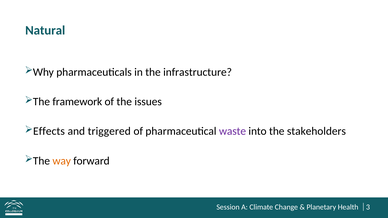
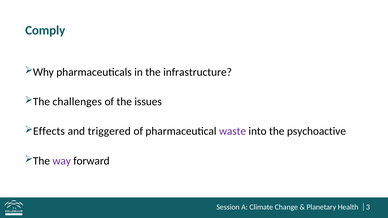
Natural: Natural -> Comply (45, 30)
framework: framework -> challenges (77, 102)
stakeholders: stakeholders -> psychoactive (316, 131)
way colour: orange -> purple (62, 161)
